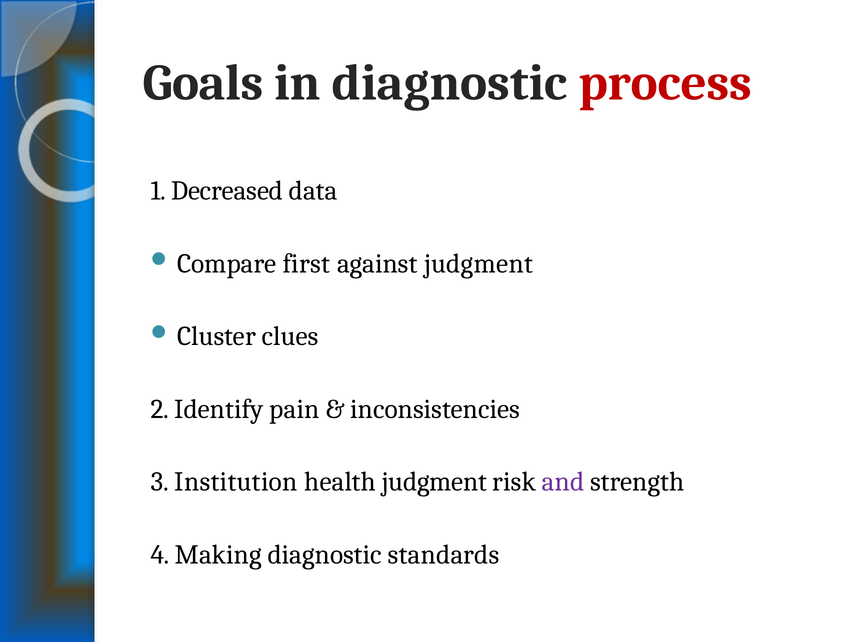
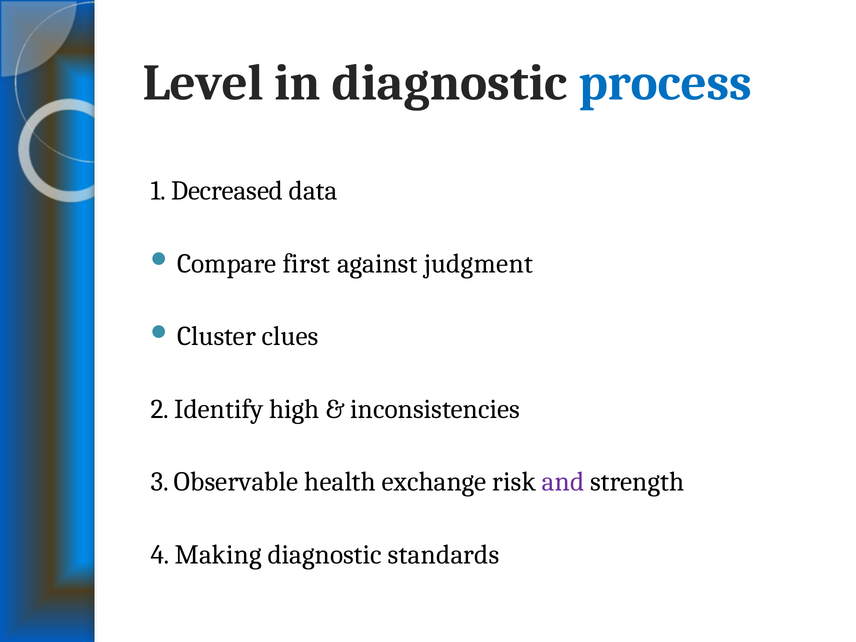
Goals: Goals -> Level (203, 83)
process colour: red -> blue (665, 83)
pain: pain -> high (294, 409)
Institution: Institution -> Observable (236, 482)
health judgment: judgment -> exchange (434, 482)
